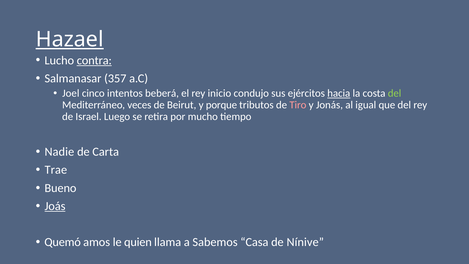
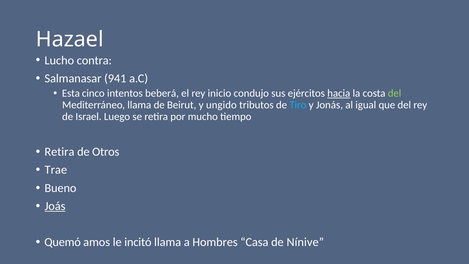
Hazael underline: present -> none (70, 39)
contra underline: present -> none (94, 60)
357: 357 -> 941 (115, 78)
Joel: Joel -> Esta (71, 93)
Mediterráneo veces: veces -> llama (139, 105)
porque: porque -> ungido (221, 105)
Tiro colour: pink -> light blue (298, 105)
Nadie: Nadie -> Retira (59, 152)
Carta: Carta -> Otros (106, 152)
quien: quien -> incitó (138, 242)
Sabemos: Sabemos -> Hombres (215, 242)
